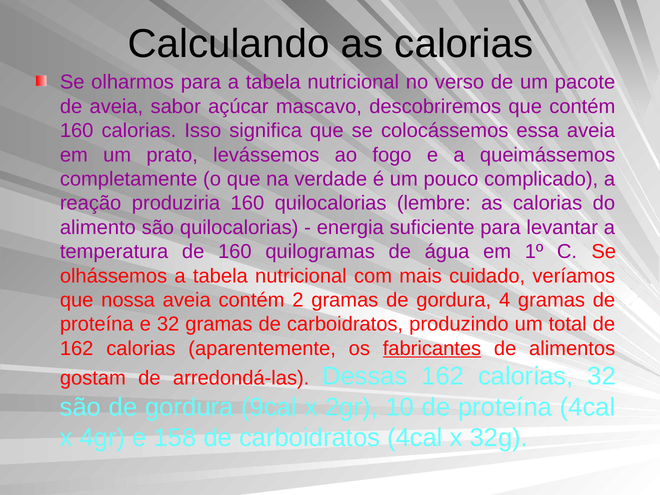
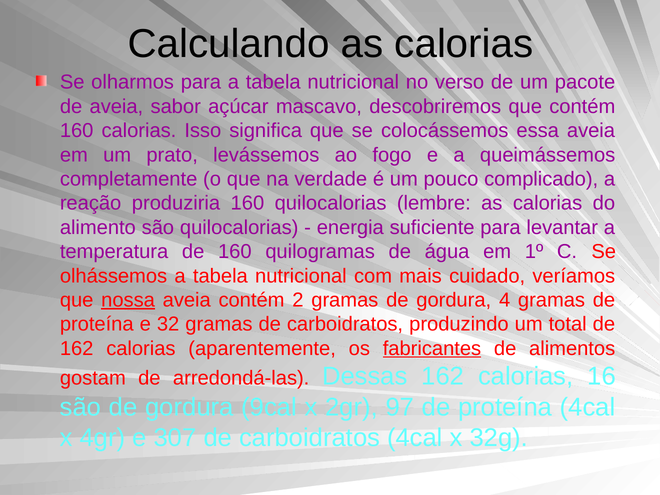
nossa underline: none -> present (128, 300)
calorias 32: 32 -> 16 (602, 376)
10: 10 -> 97 (400, 407)
158: 158 -> 307 (175, 438)
